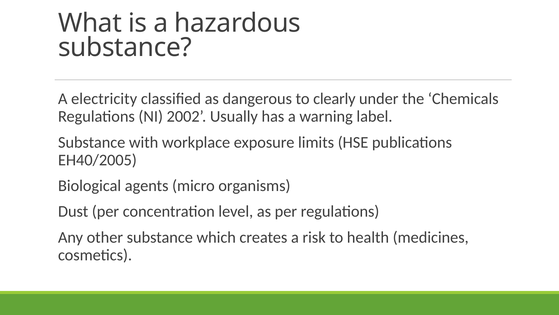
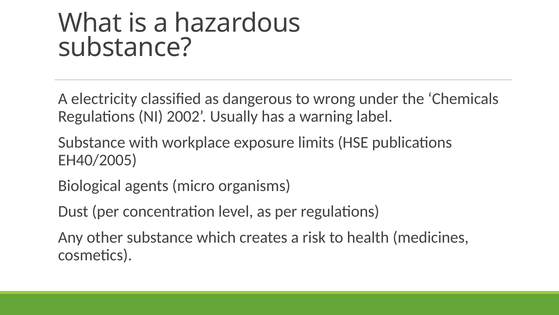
clearly: clearly -> wrong (334, 99)
